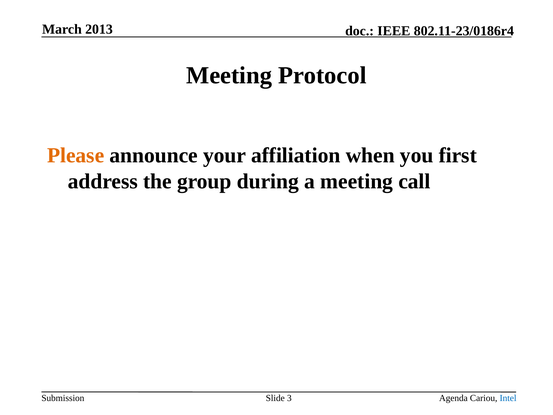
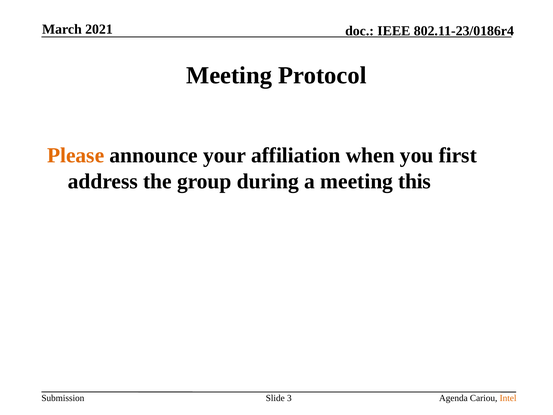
2013: 2013 -> 2021 (99, 29)
call: call -> this (415, 181)
Intel colour: blue -> orange (508, 398)
